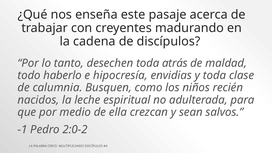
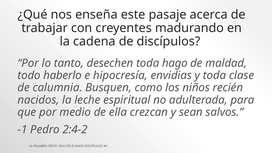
atrás: atrás -> hago (175, 63)
2:0-2: 2:0-2 -> 2:4-2 (75, 130)
